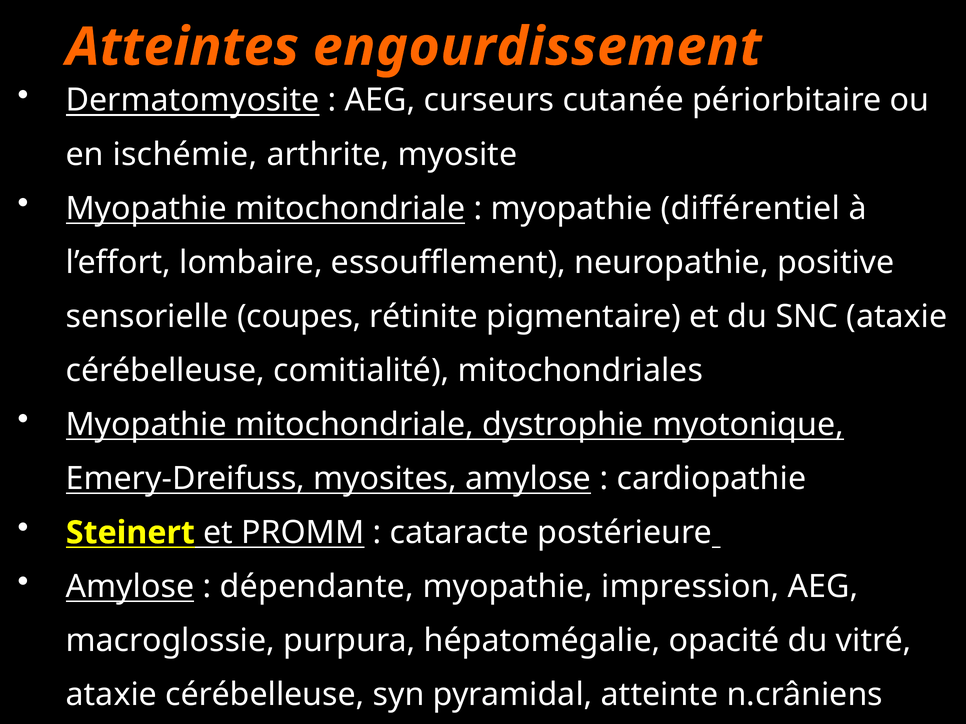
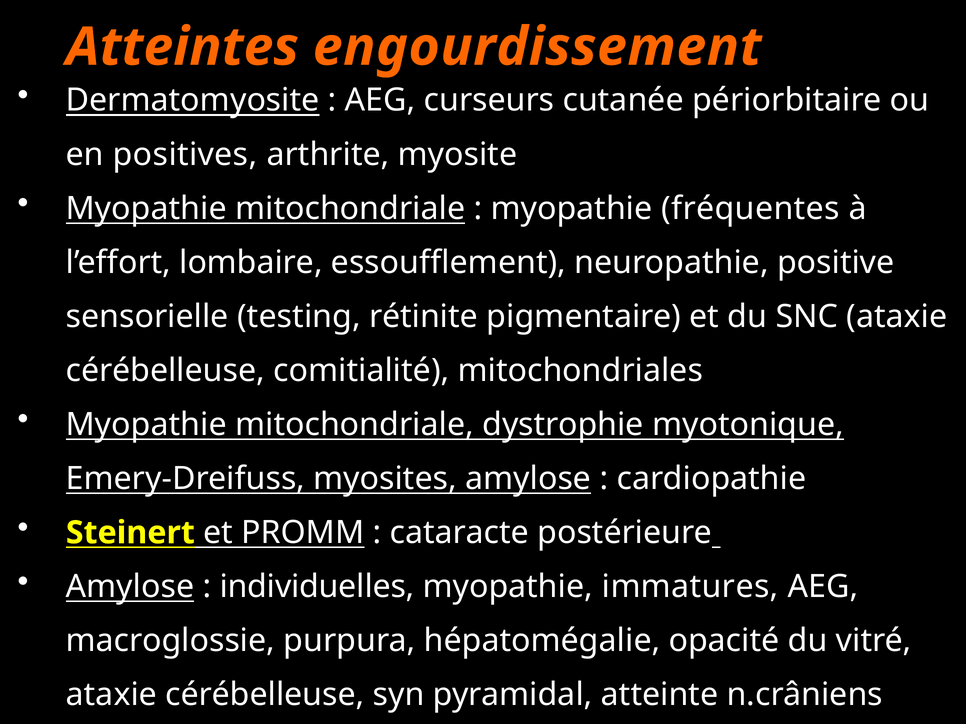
ischémie: ischémie -> positives (185, 155)
différentiel: différentiel -> fréquentes (750, 209)
coupes: coupes -> testing (299, 317)
dépendante: dépendante -> individuelles (317, 587)
impression: impression -> immatures (690, 587)
